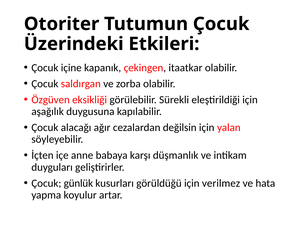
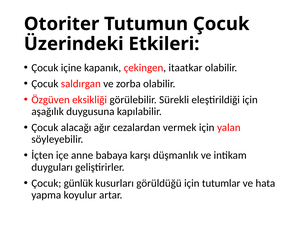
değilsin: değilsin -> vermek (180, 128)
verilmez: verilmez -> tutumlar (221, 183)
